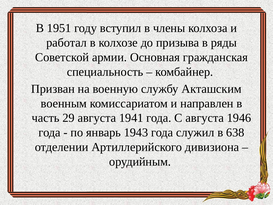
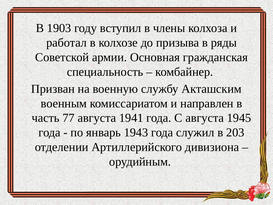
1951: 1951 -> 1903 (59, 28)
29: 29 -> 77 (69, 118)
1946: 1946 -> 1945 (239, 118)
638: 638 -> 203 (235, 132)
